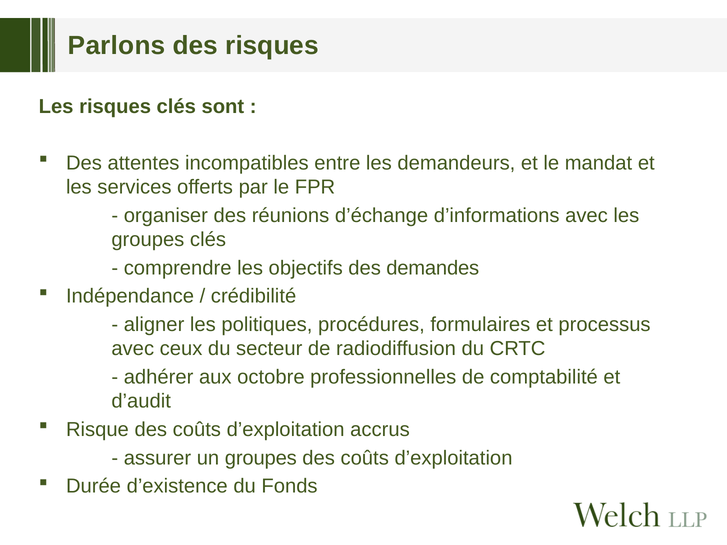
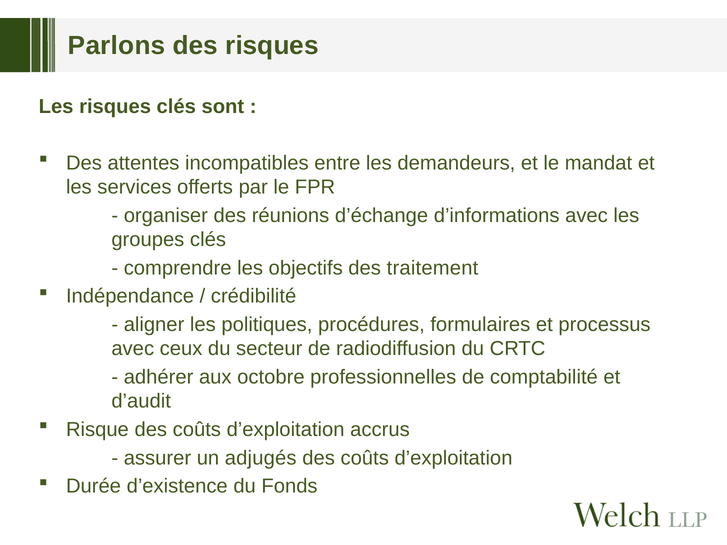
demandes: demandes -> traitement (433, 268)
un groupes: groupes -> adjugés (261, 458)
